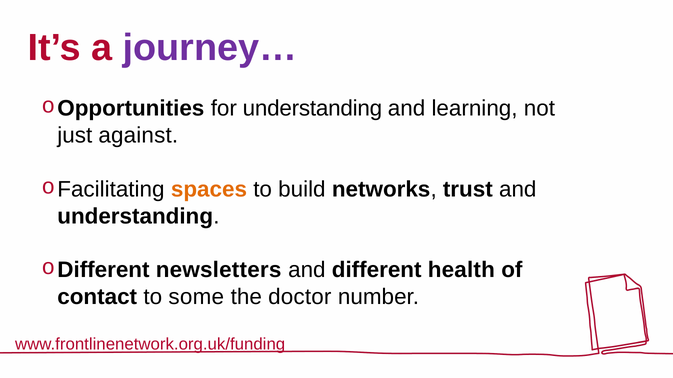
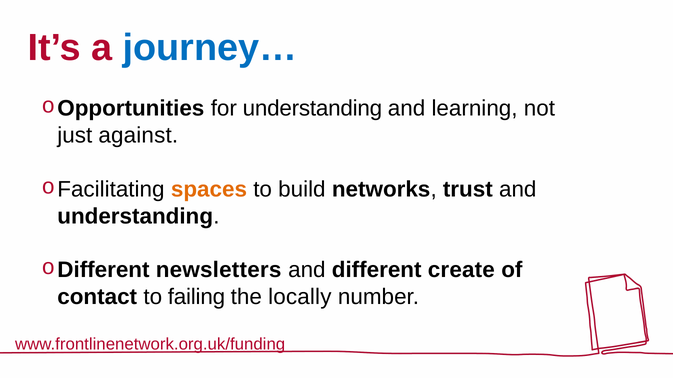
journey… colour: purple -> blue (210, 48)
health: health -> create (461, 270)
some: some -> failing (196, 297)
doctor: doctor -> locally (300, 297)
